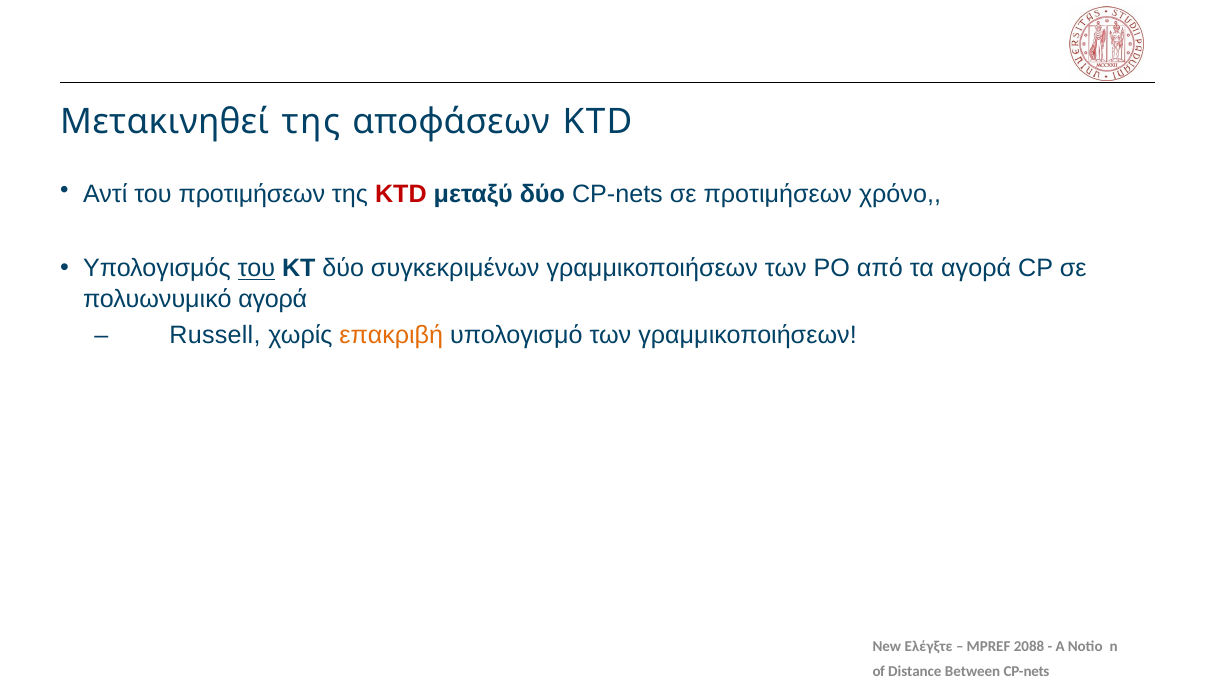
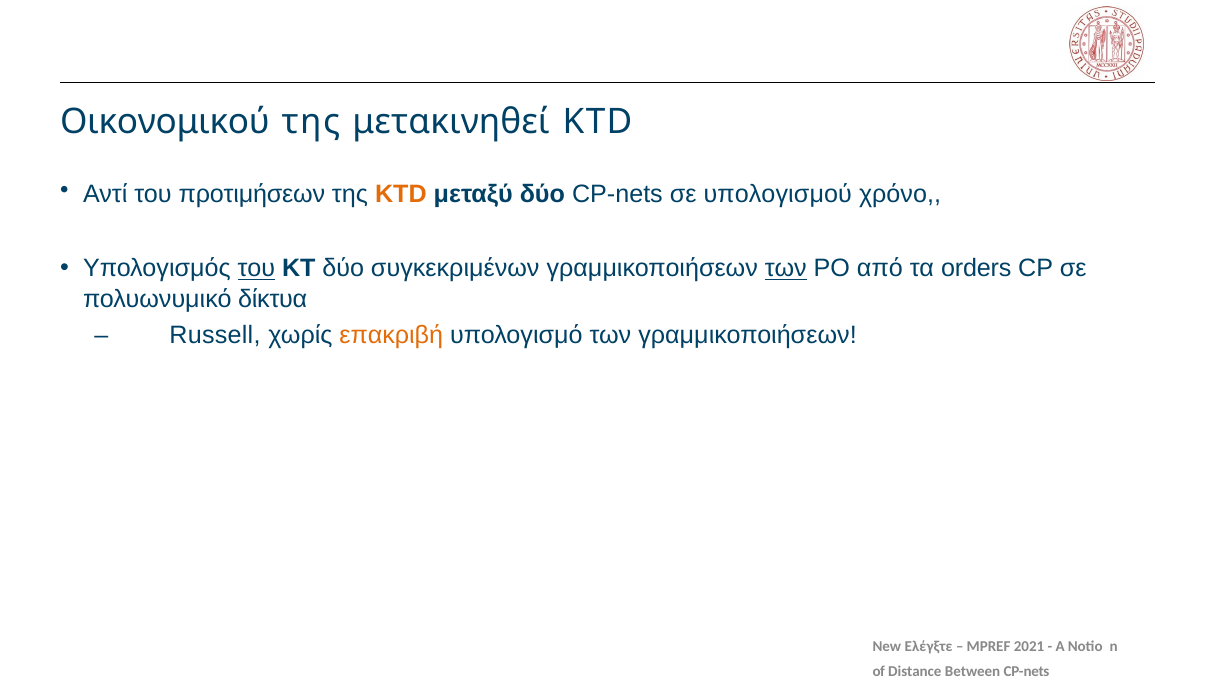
Μετακινηθεί: Μετακινηθεί -> Οικονομικού (165, 122)
αποφάσεων: αποφάσεων -> μετακινηθεί (451, 122)
KTD colour: red -> orange (401, 194)
σε προτιμήσεων: προτιμήσεων -> υπολογισμού (778, 194)
των underline: none -> present (786, 269)
τα αγορά: αγορά -> orders (976, 269)
πολυωνυμικό αγορά: αγορά -> δίκτυα (273, 299)
2088: 2088 -> 2021 (1029, 646)
